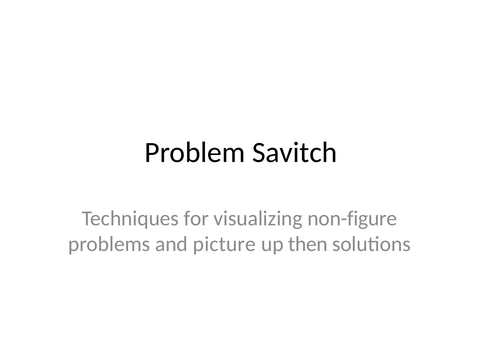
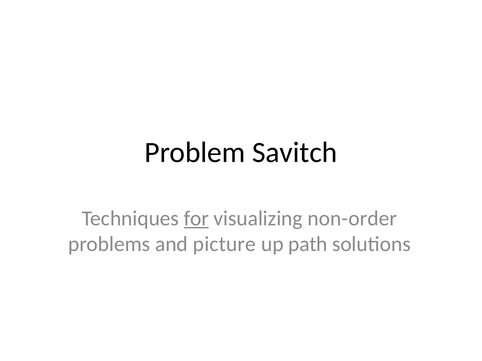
for underline: none -> present (196, 219)
non-figure: non-figure -> non-order (352, 219)
then: then -> path (308, 244)
